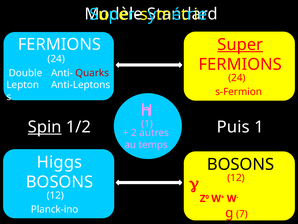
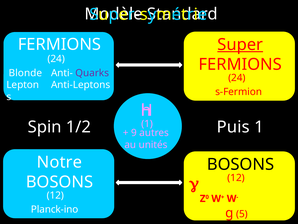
Double: Double -> Blonde (25, 73)
Quarks colour: red -> purple (92, 73)
Spin underline: present -> none (45, 127)
2: 2 -> 9 (134, 133)
temps: temps -> unités (153, 145)
Higgs: Higgs -> Notre (59, 162)
7: 7 -> 5 (242, 213)
